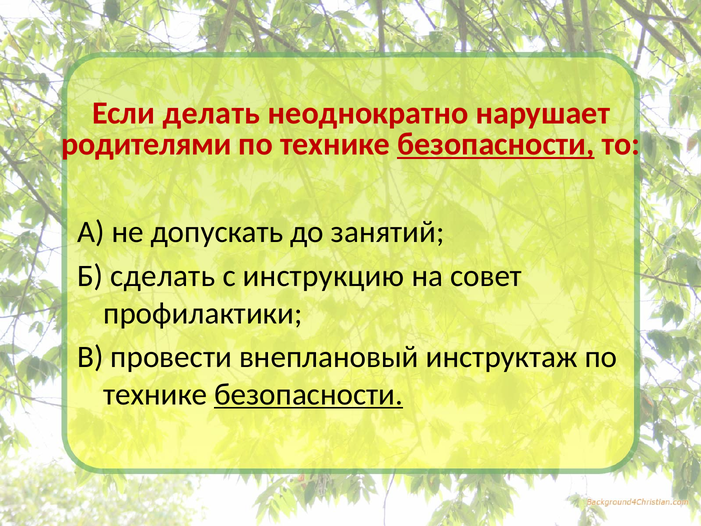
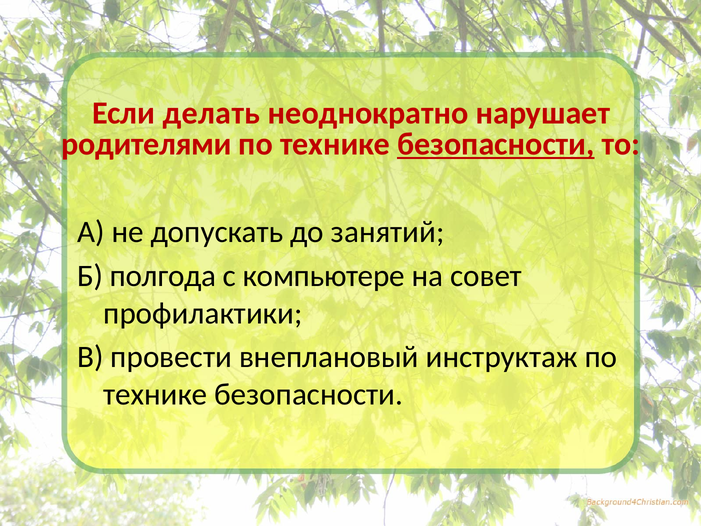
сделать: сделать -> полгода (163, 276)
инструкцию: инструкцию -> компьютере (324, 276)
безопасности underline: present -> none (309, 394)
